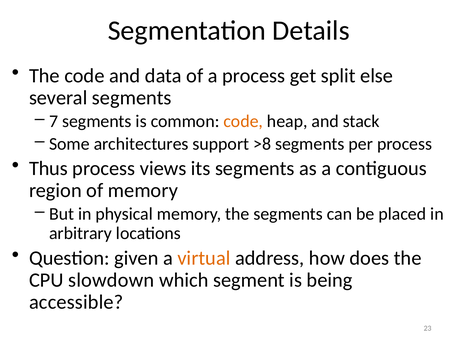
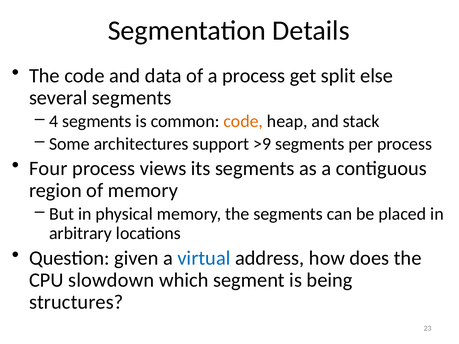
7: 7 -> 4 (54, 122)
>8: >8 -> >9 (262, 144)
Thus: Thus -> Four (48, 169)
virtual colour: orange -> blue (204, 258)
accessible: accessible -> structures (76, 302)
